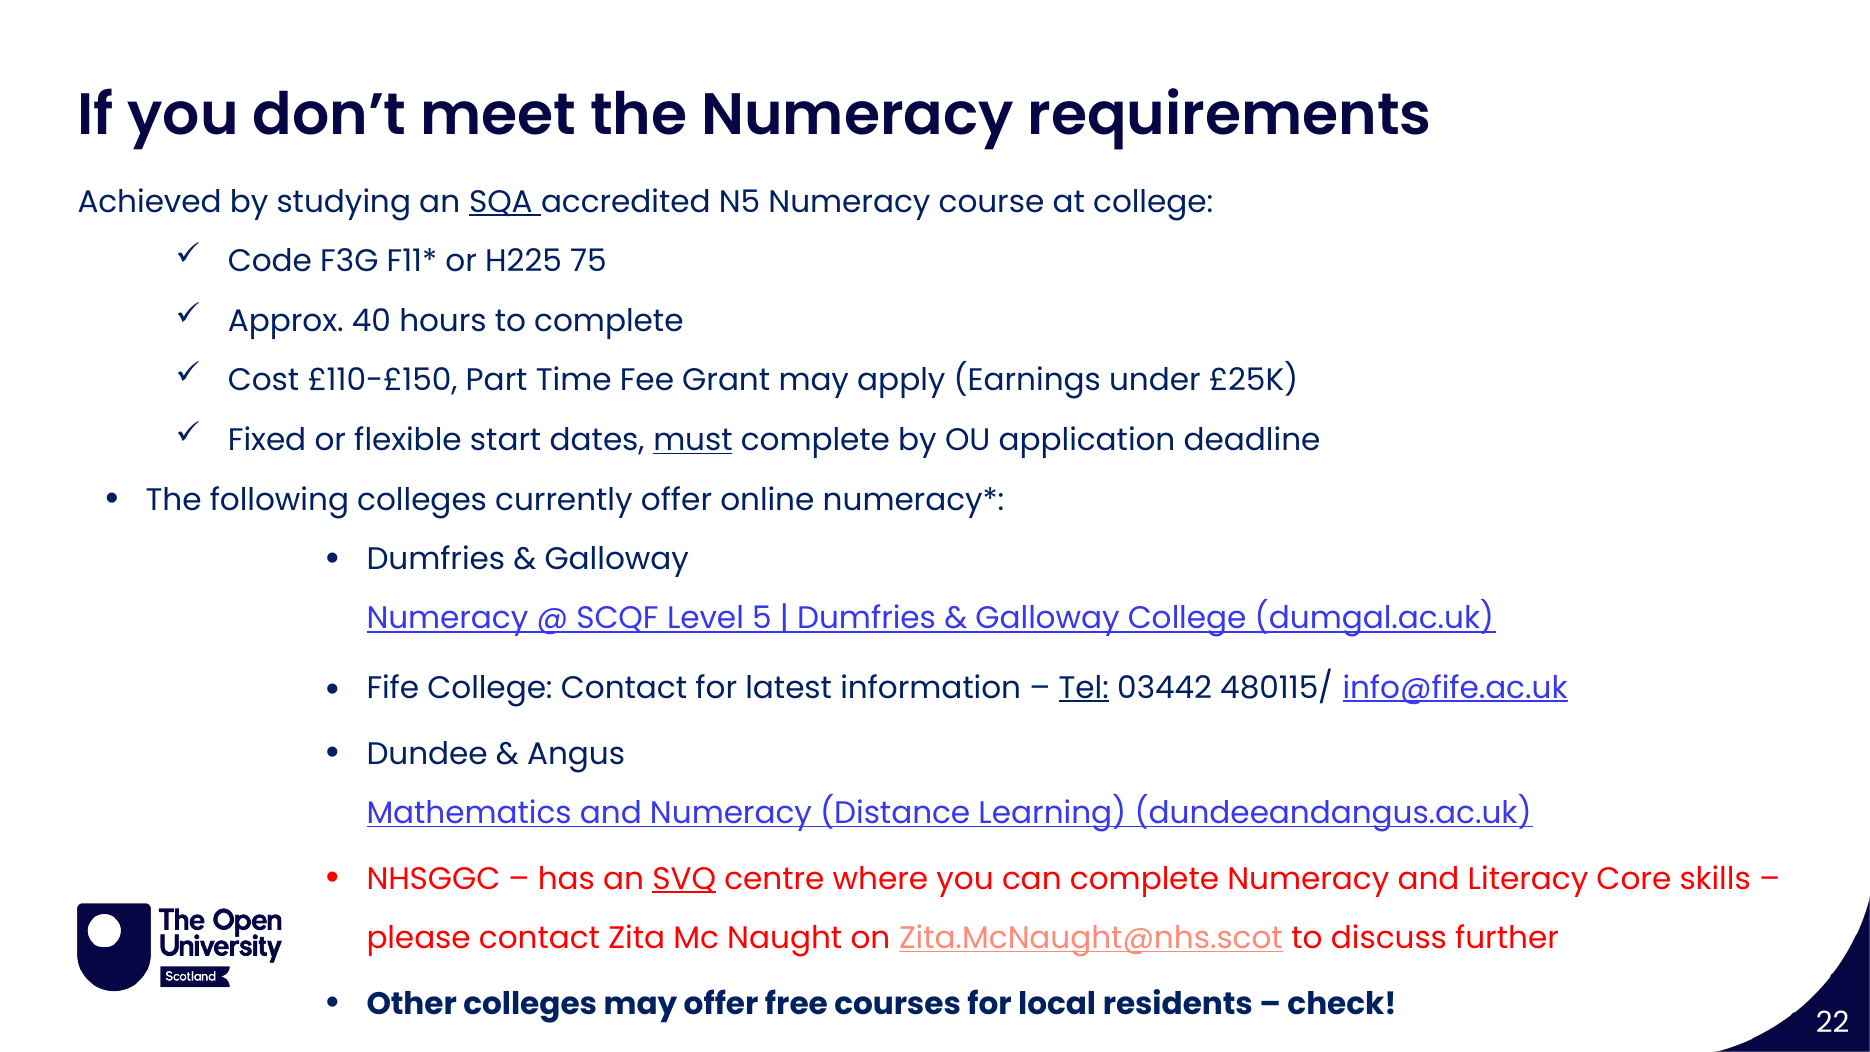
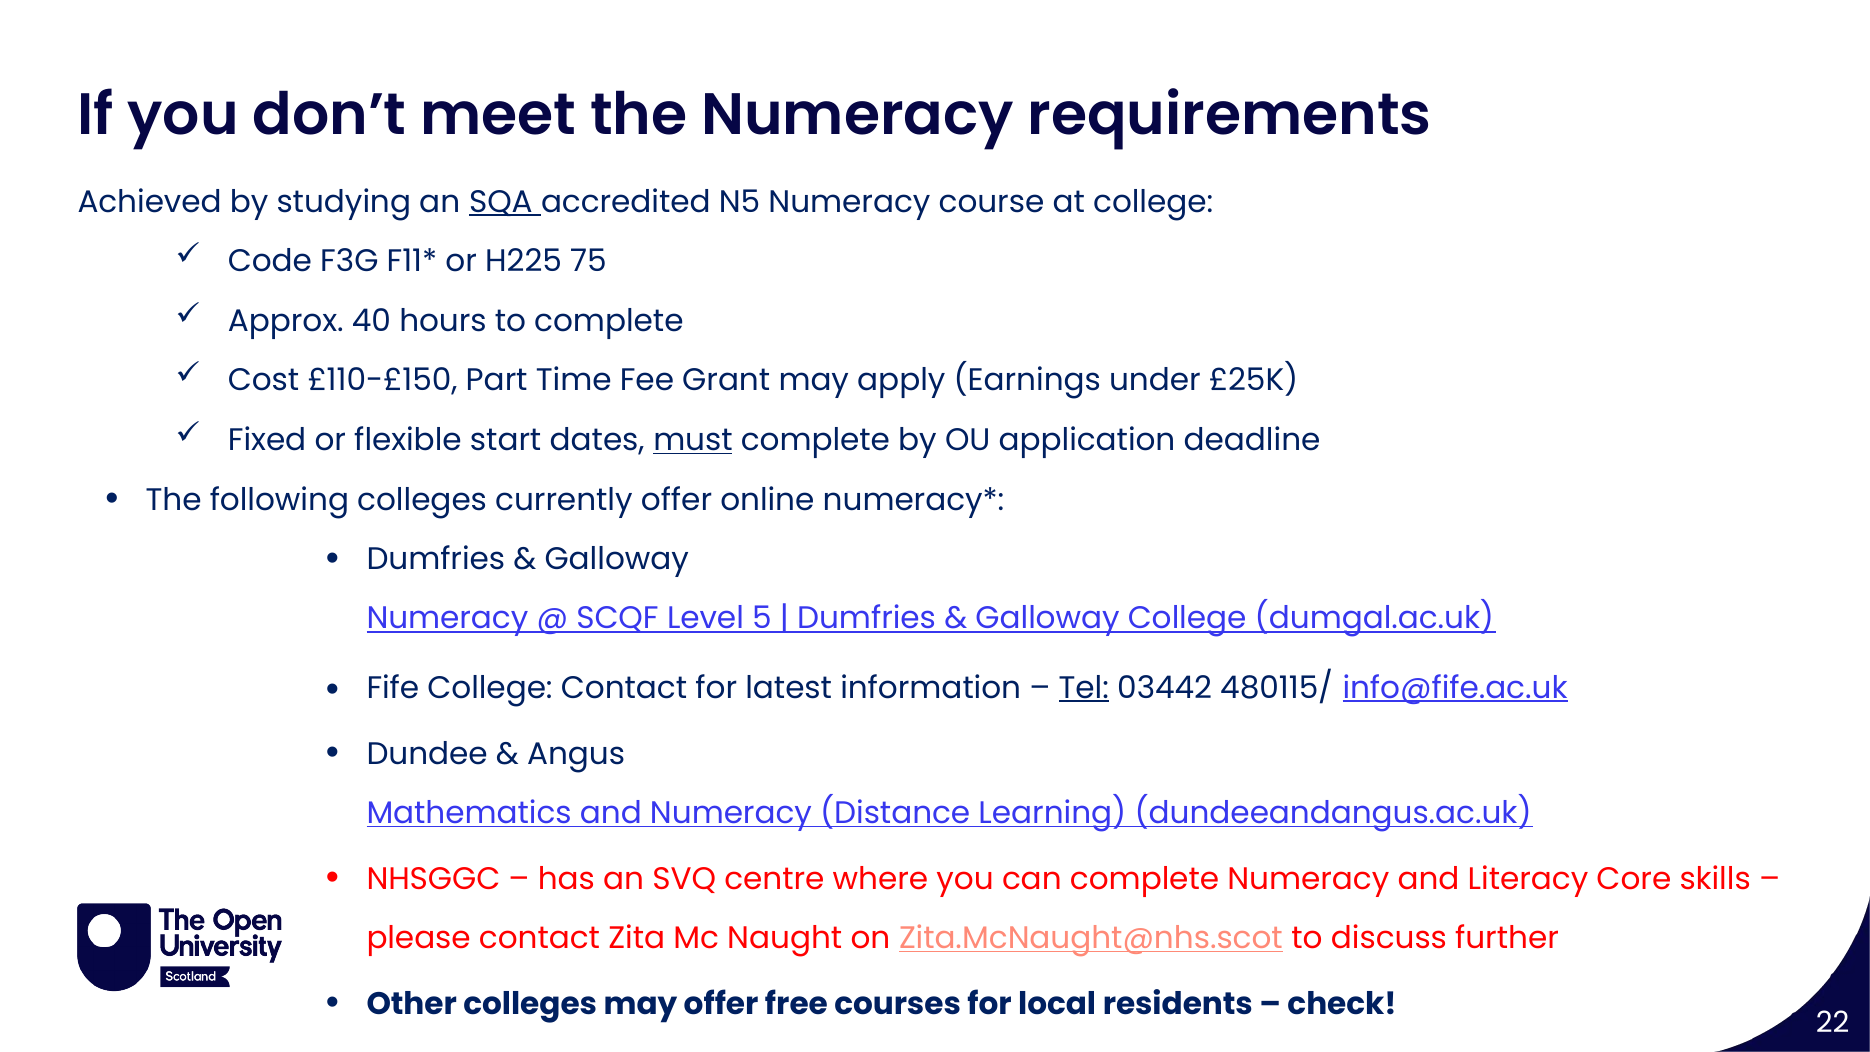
SVQ underline: present -> none (684, 879)
